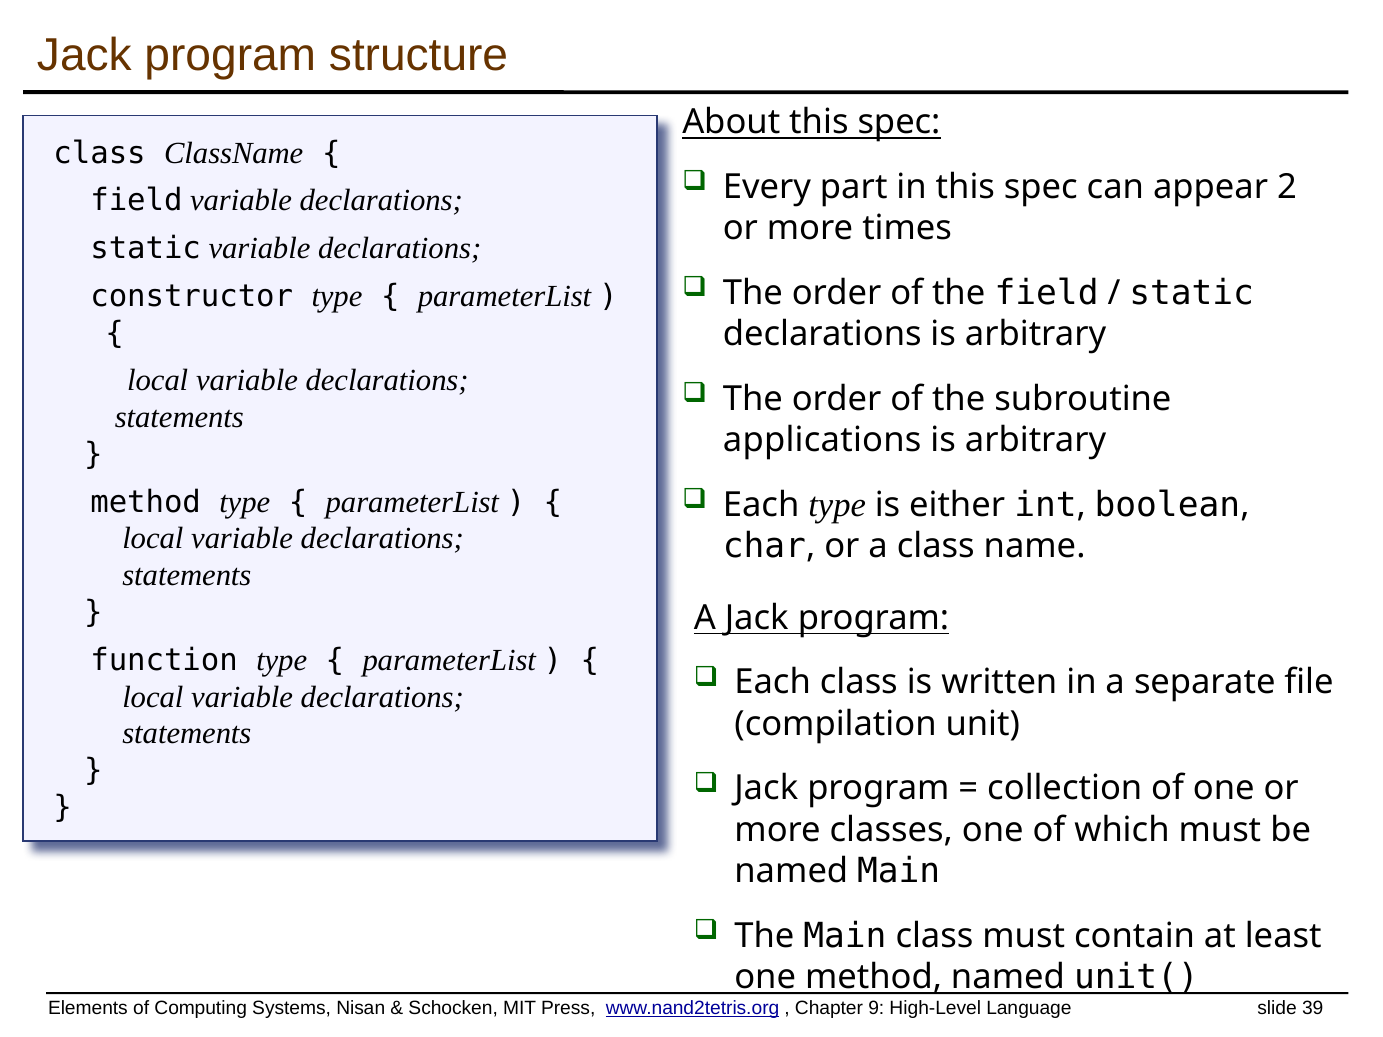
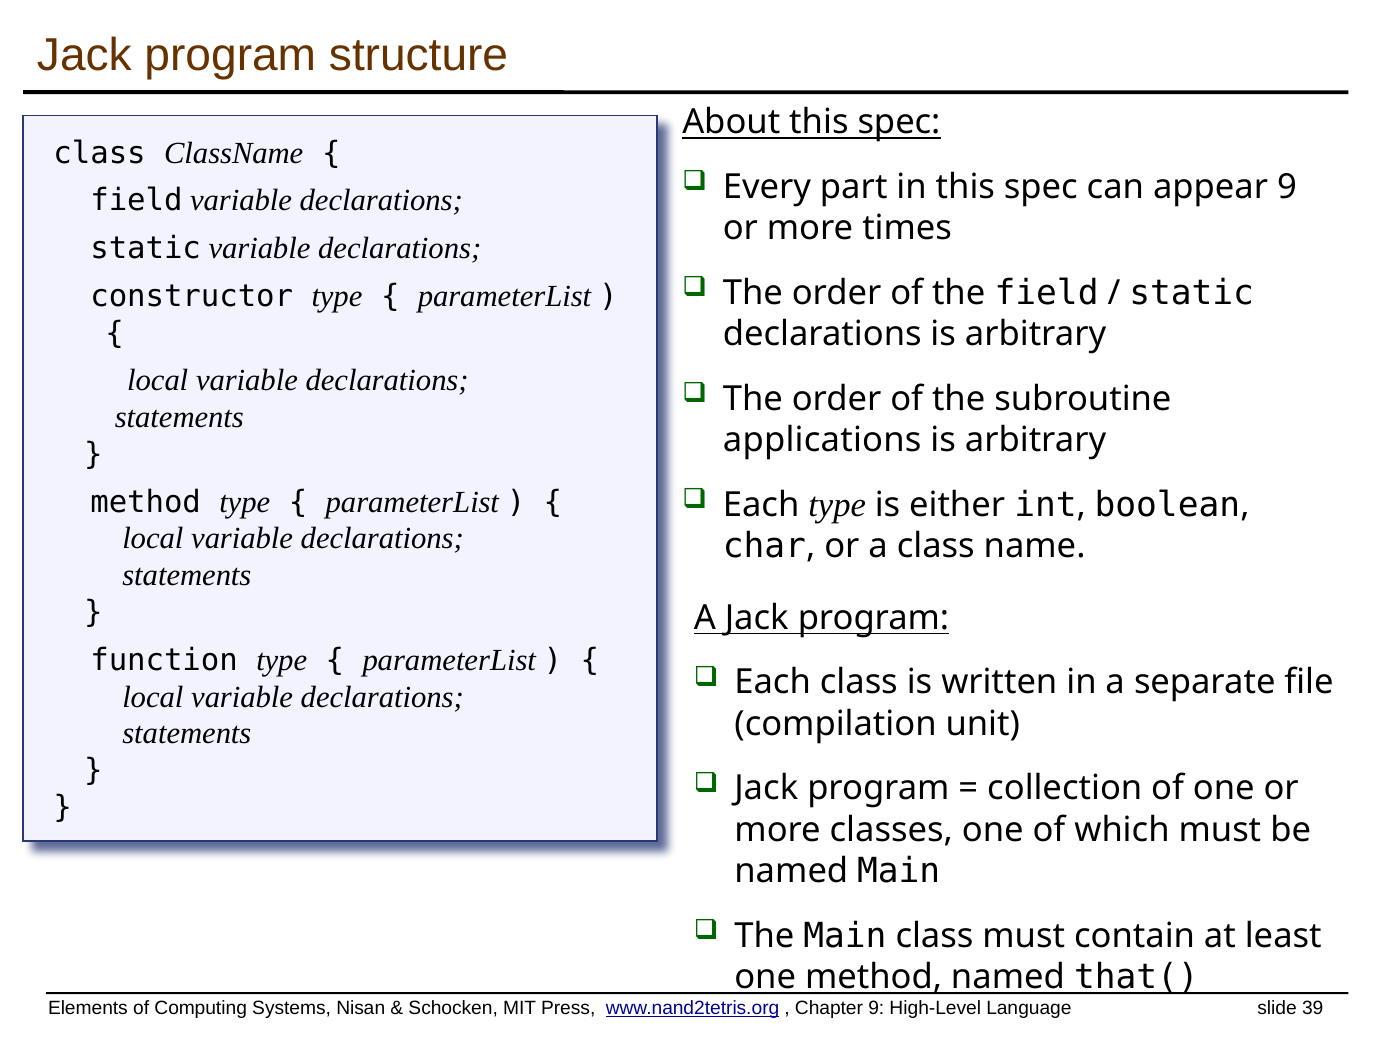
appear 2: 2 -> 9 (1287, 187)
unit(: unit( -> that( (1136, 977)
